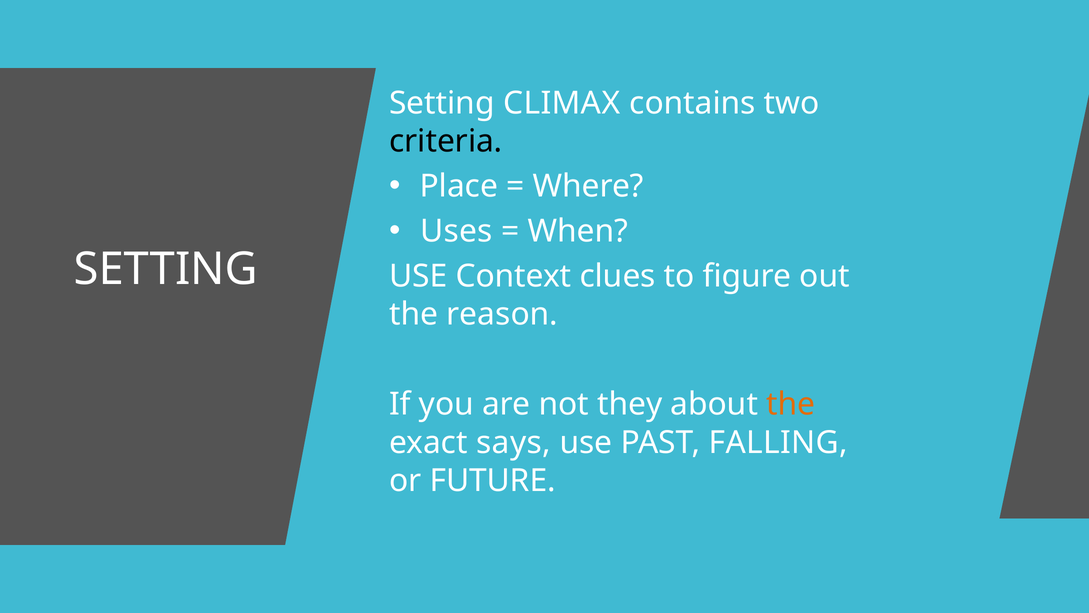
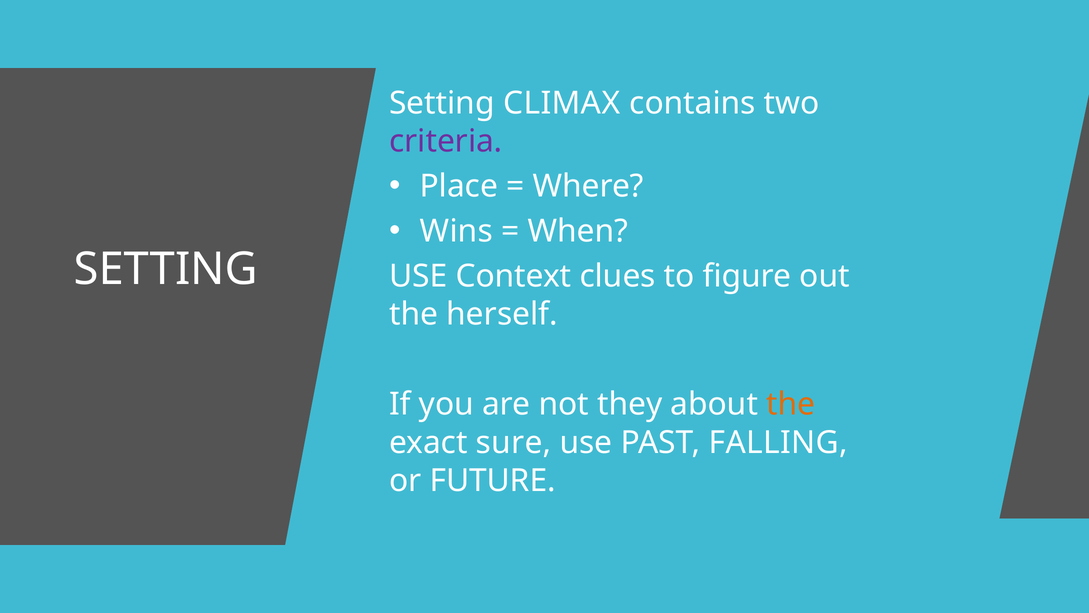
criteria colour: black -> purple (446, 141)
Uses: Uses -> Wins (456, 231)
reason: reason -> herself (502, 314)
says: says -> sure (514, 442)
